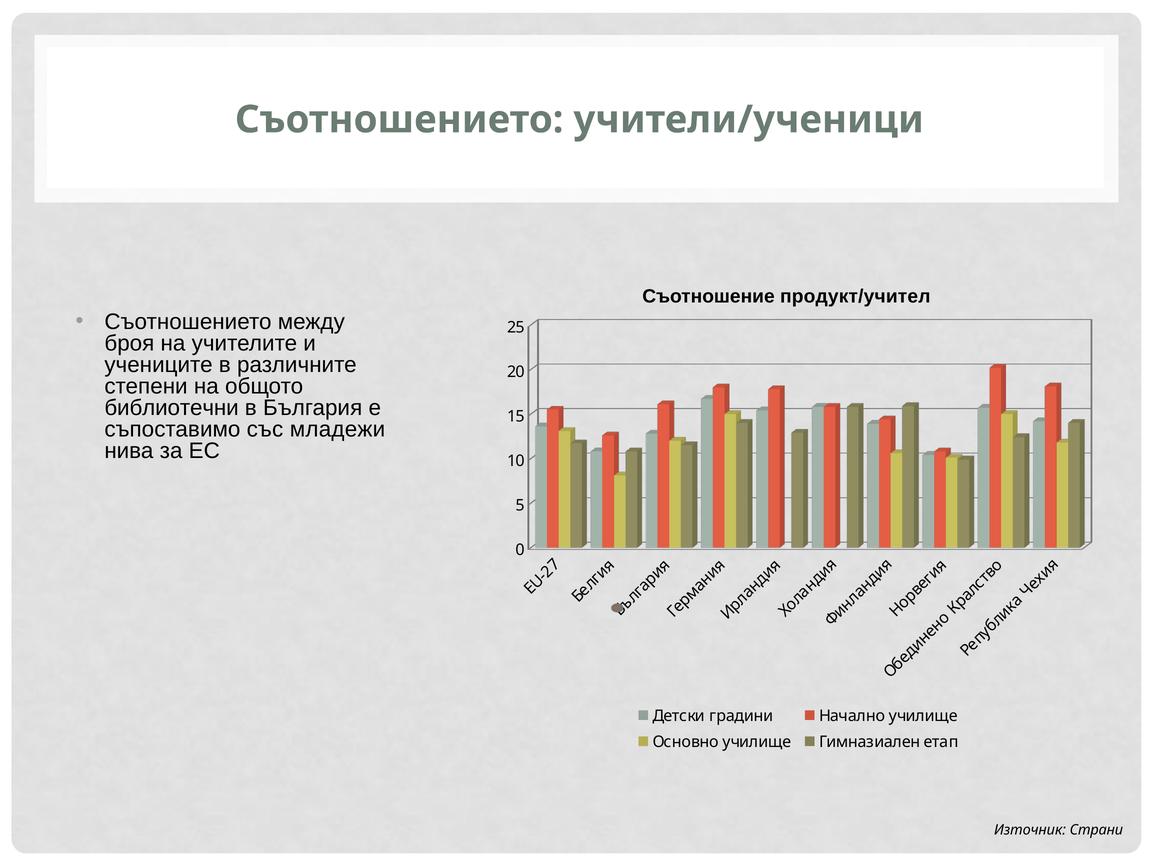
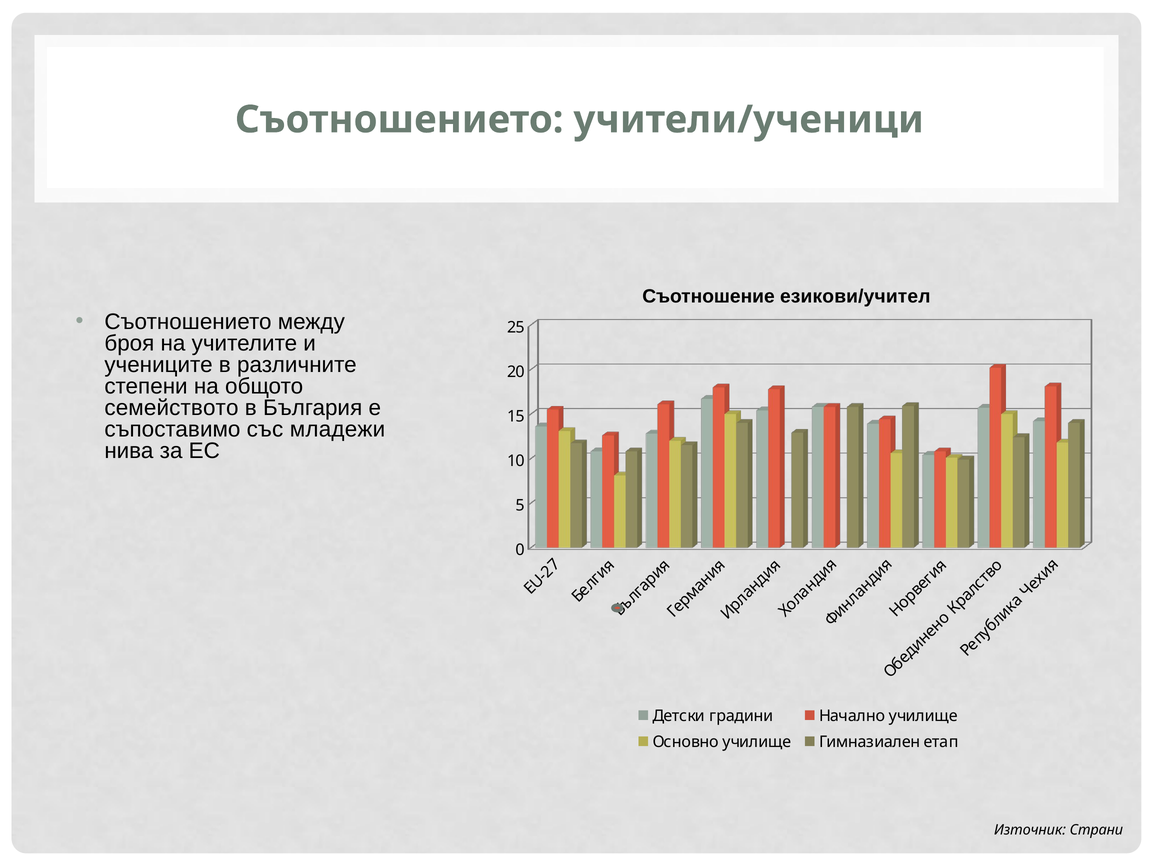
продукт/учител: продукт/учител -> езикови/учител (855, 297)
библиотечни: библиотечни -> семейството (171, 408)
